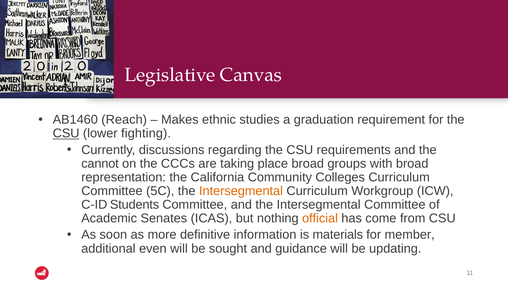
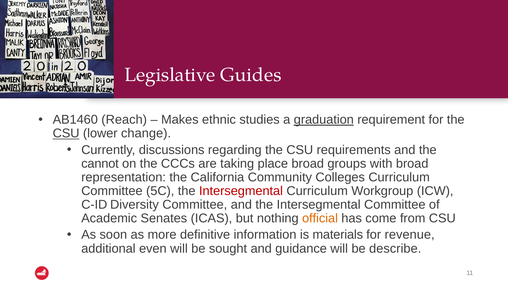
Canvas: Canvas -> Guides (251, 75)
graduation underline: none -> present (324, 120)
fighting: fighting -> change (146, 133)
Intersegmental colour: orange -> red (241, 191)
Students: Students -> Diversity (134, 205)
member: member -> revenue (410, 235)
updating: updating -> describe (395, 248)
